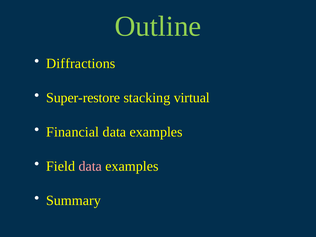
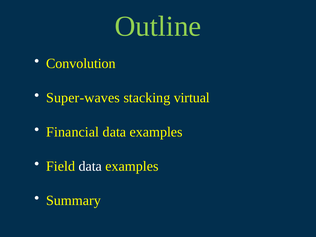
Diffractions: Diffractions -> Convolution (81, 63)
Super-restore: Super-restore -> Super-waves (83, 98)
data colour: pink -> white (90, 166)
